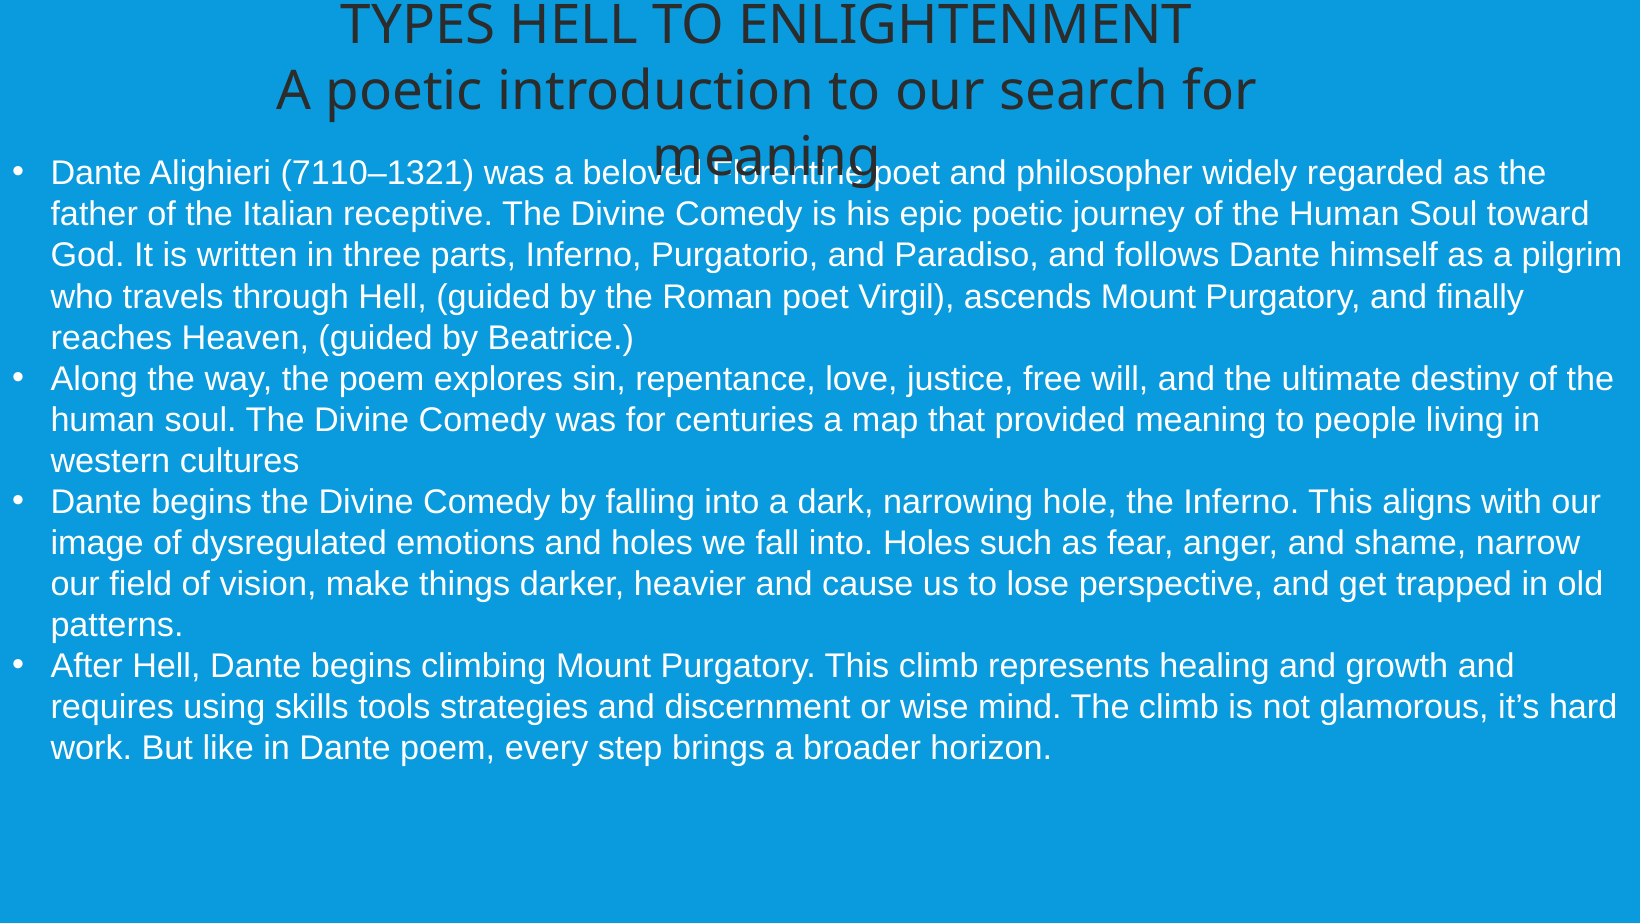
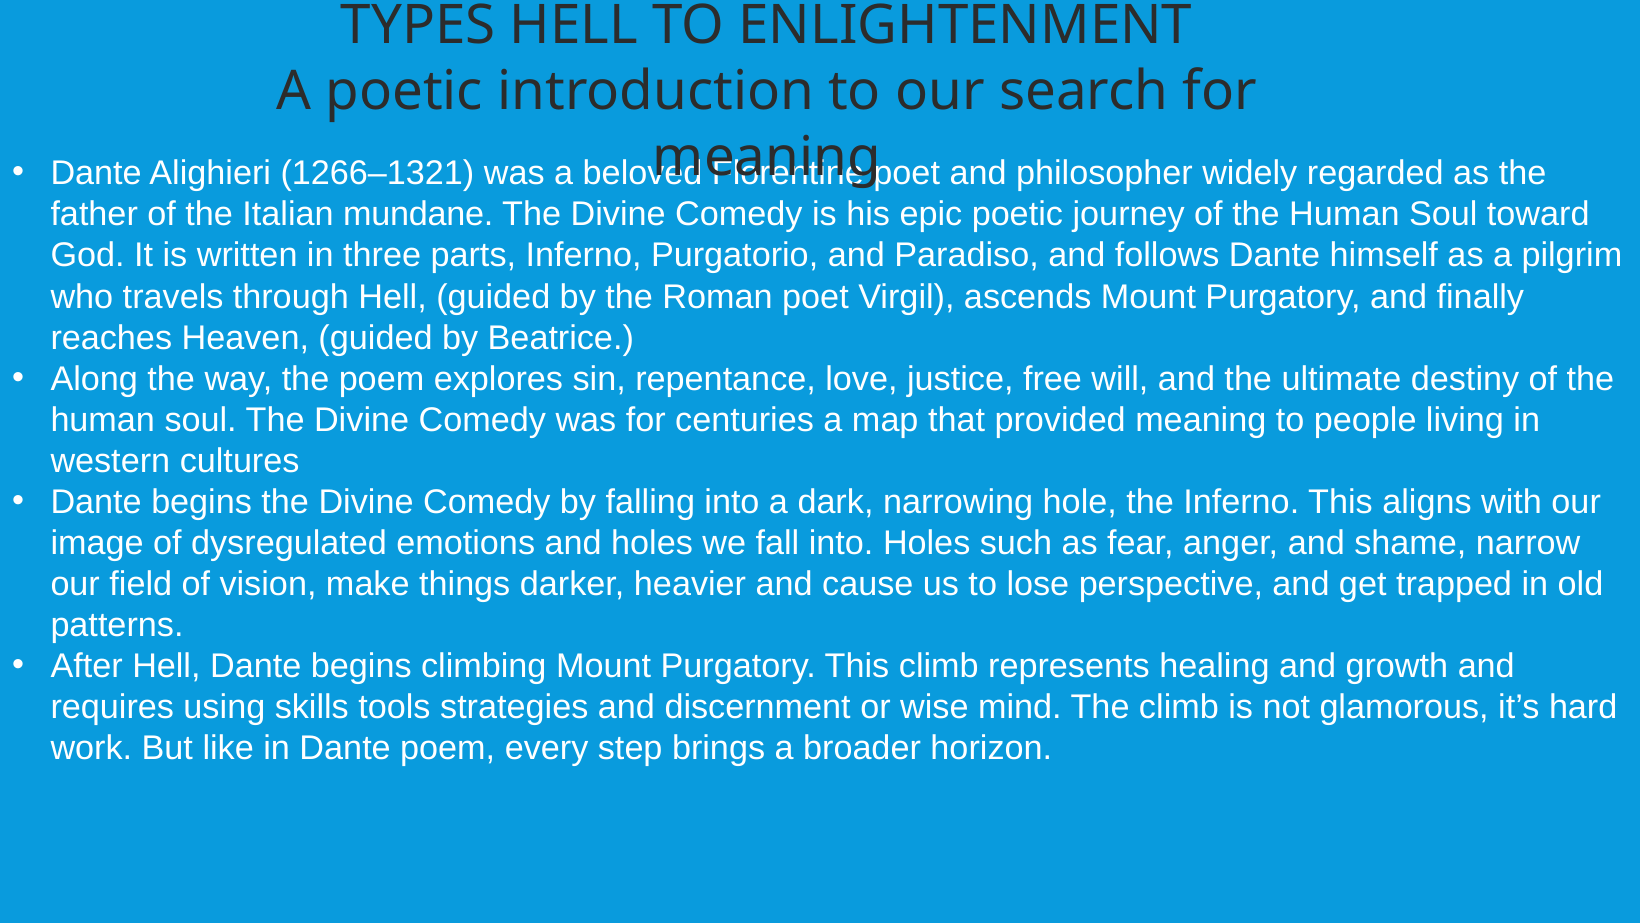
7110–1321: 7110–1321 -> 1266–1321 (377, 174)
receptive: receptive -> mundane (418, 215)
